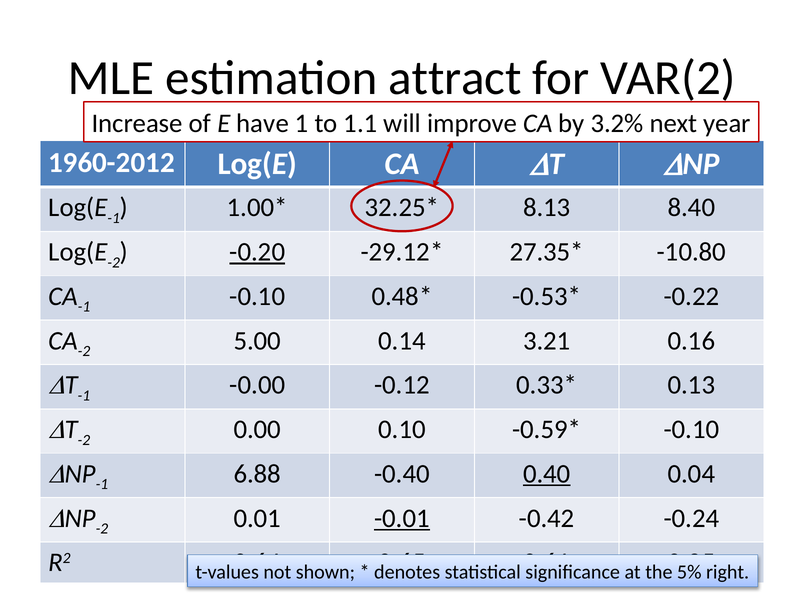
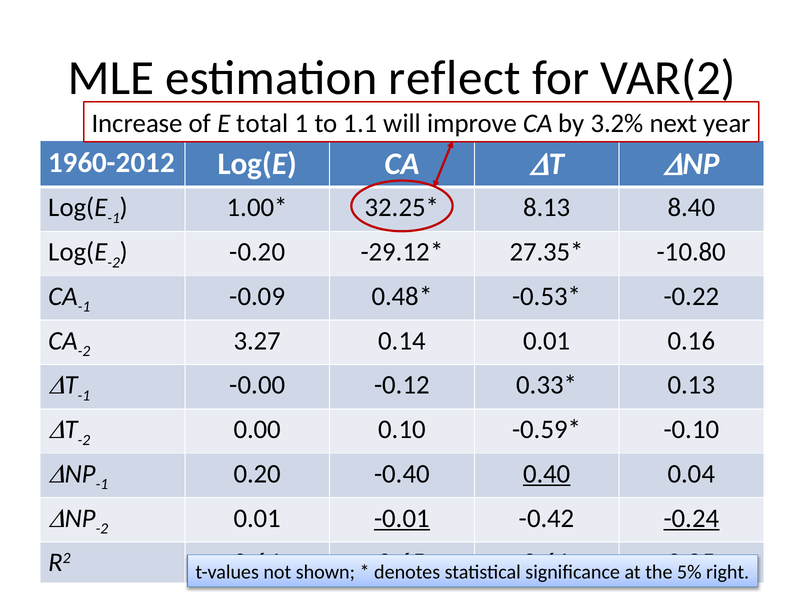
attract: attract -> reflect (455, 78)
have: have -> total (263, 124)
-0.20 underline: present -> none (257, 252)
-0.10: -0.10 -> -0.09 (257, 296)
5.00: 5.00 -> 3.27 (257, 341)
0.14 3.21: 3.21 -> 0.01 (547, 341)
6.88: 6.88 -> 0.20 (257, 474)
-0.24 underline: none -> present (691, 518)
